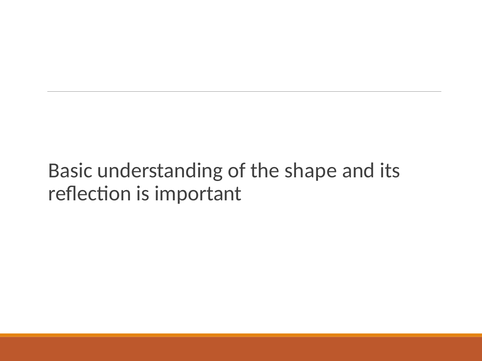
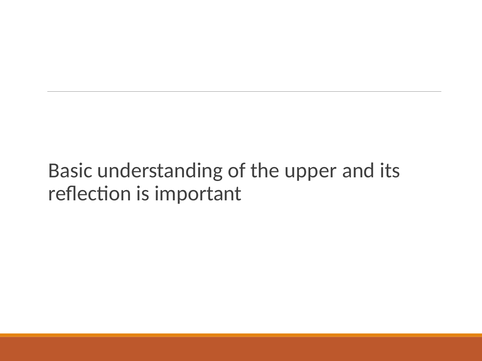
shape: shape -> upper (311, 171)
